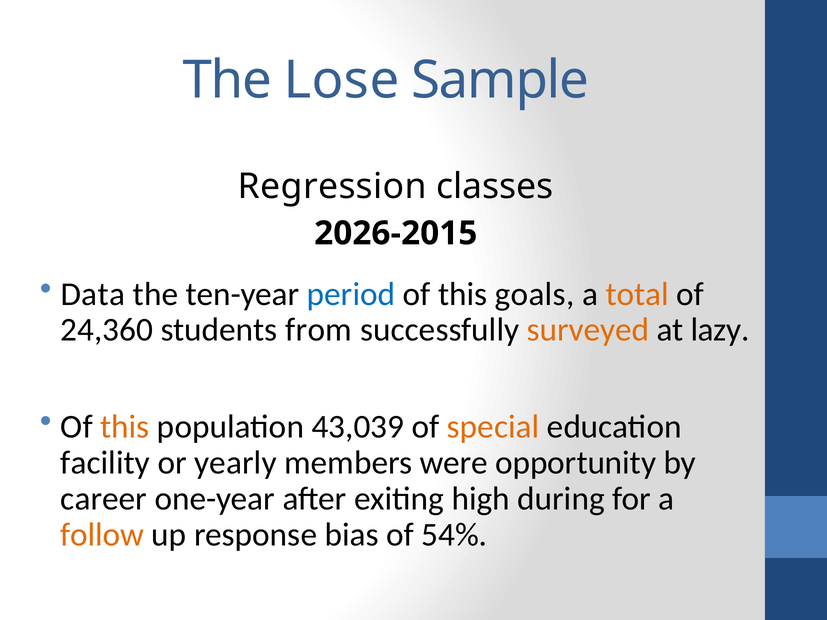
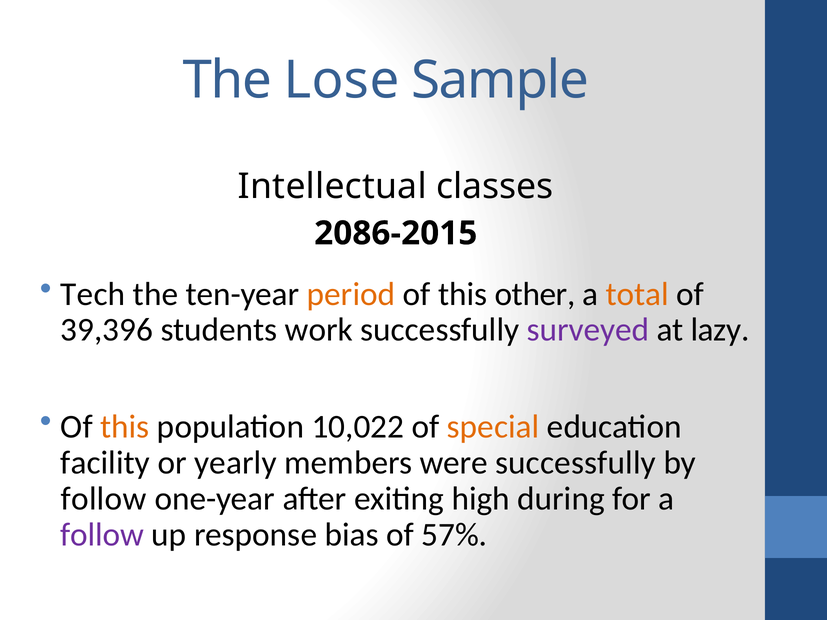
Regression: Regression -> Intellectual (332, 186)
2026-2015: 2026-2015 -> 2086-2015 (396, 233)
Data: Data -> Tech (93, 294)
period colour: blue -> orange (351, 294)
goals: goals -> other (535, 294)
24,360: 24,360 -> 39,396 (107, 330)
from: from -> work (319, 330)
surveyed colour: orange -> purple (588, 330)
43,039: 43,039 -> 10,022 (358, 427)
were opportunity: opportunity -> successfully (576, 463)
career: career -> follow (104, 499)
follow colour: orange -> purple (102, 535)
54%: 54% -> 57% (454, 535)
